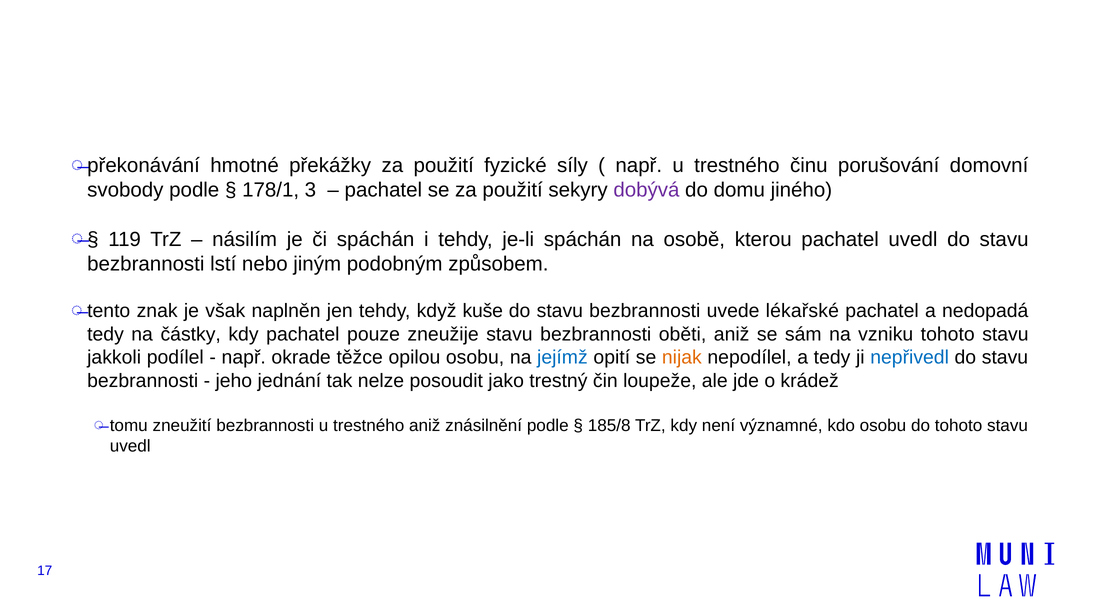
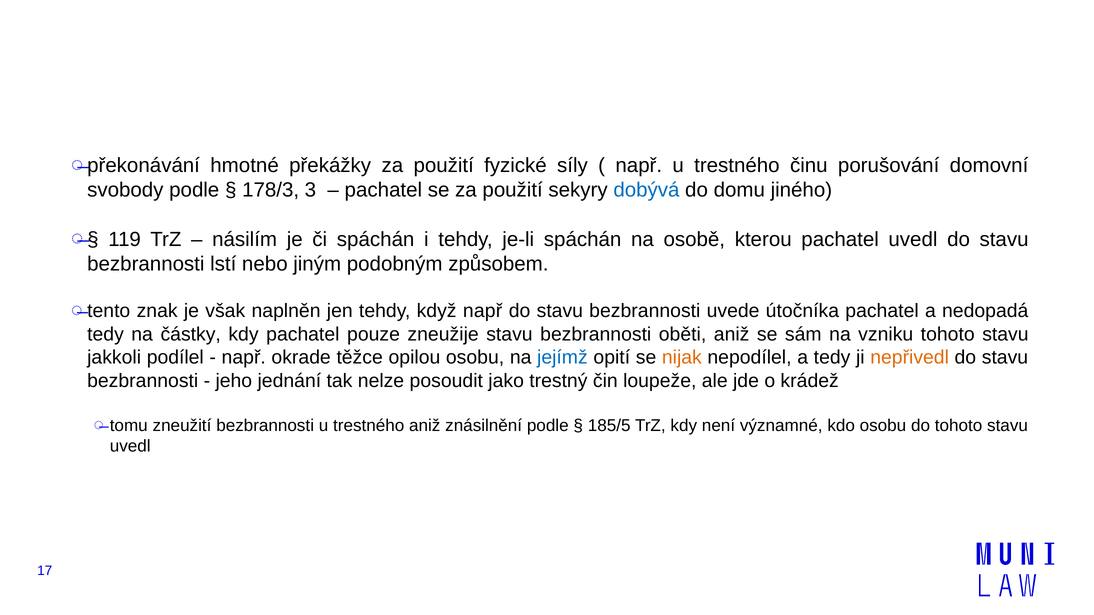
178/1: 178/1 -> 178/3 (271, 190)
dobývá colour: purple -> blue (646, 190)
když kuše: kuše -> např (483, 311)
lékařské: lékařské -> útočníka (802, 311)
nepřivedl colour: blue -> orange (910, 358)
185/8: 185/8 -> 185/5 (609, 426)
